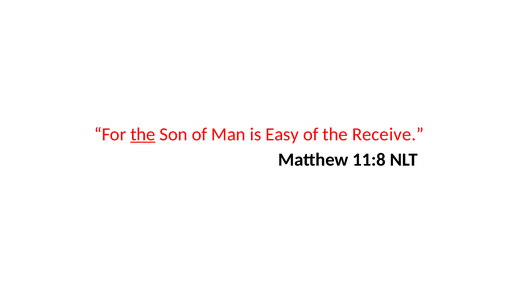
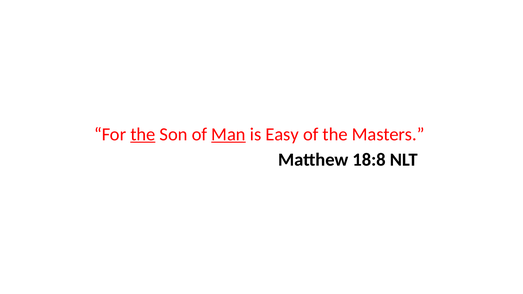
Man underline: none -> present (228, 134)
Receive: Receive -> Masters (388, 134)
11:8: 11:8 -> 18:8 (369, 160)
